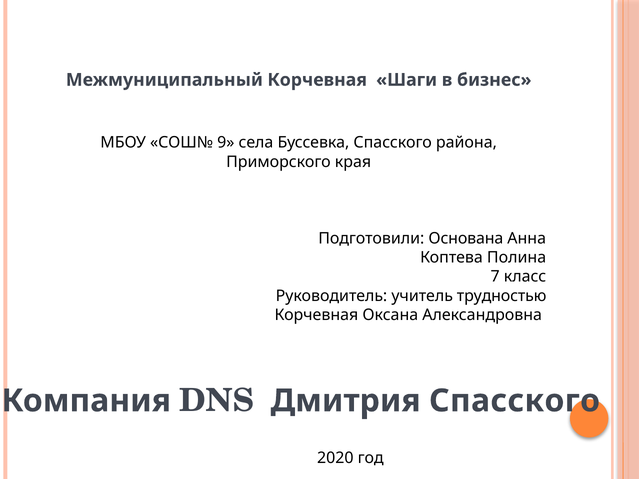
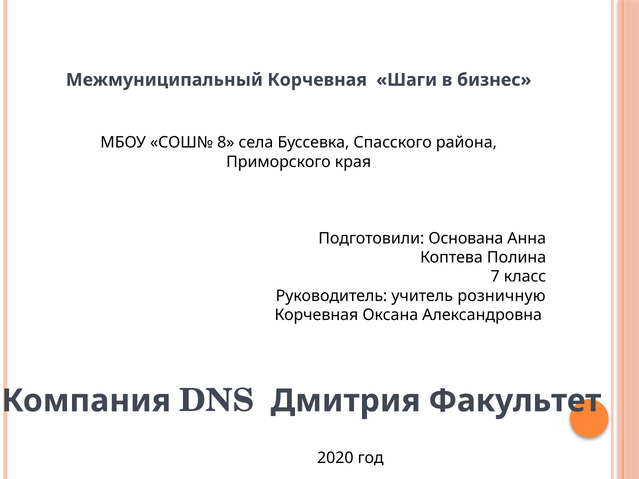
9: 9 -> 8 (226, 143)
трудностью: трудностью -> розничную (502, 296)
Дмитрия Спасского: Спасского -> Факультет (515, 401)
